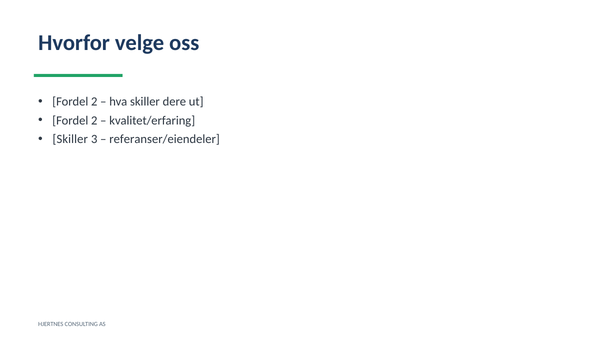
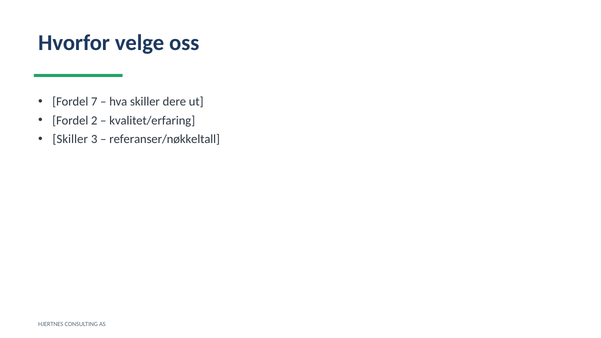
2: 2 -> 7 (94, 102)
referanser/eiendeler: referanser/eiendeler -> referanser/nøkkeltall (165, 139)
